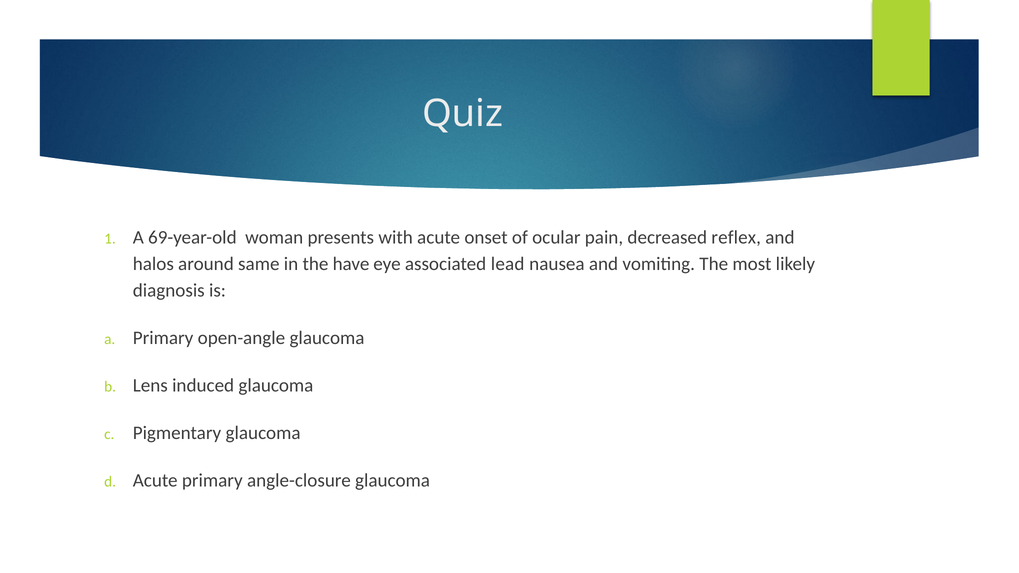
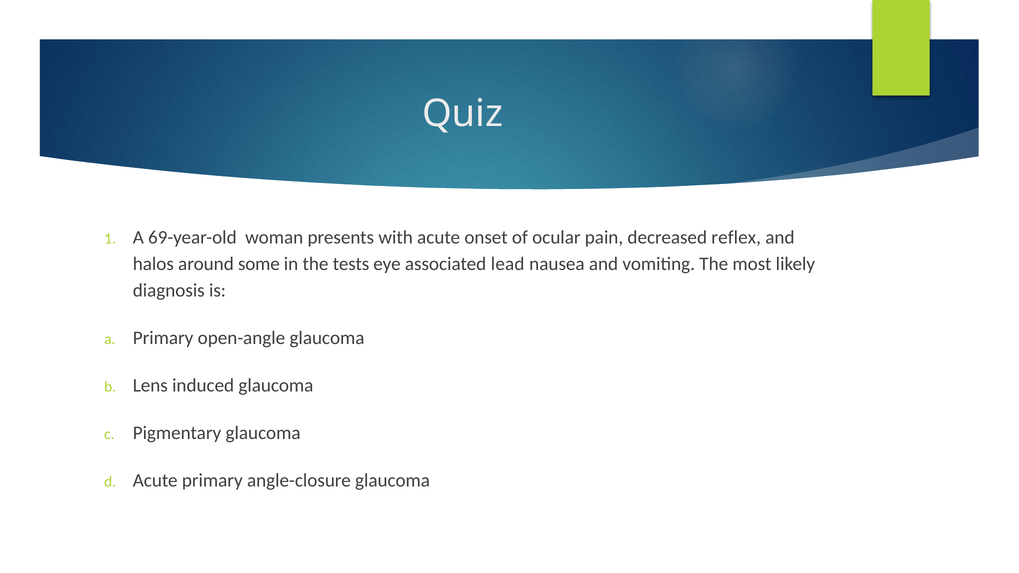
same: same -> some (259, 264)
have: have -> tests (351, 264)
